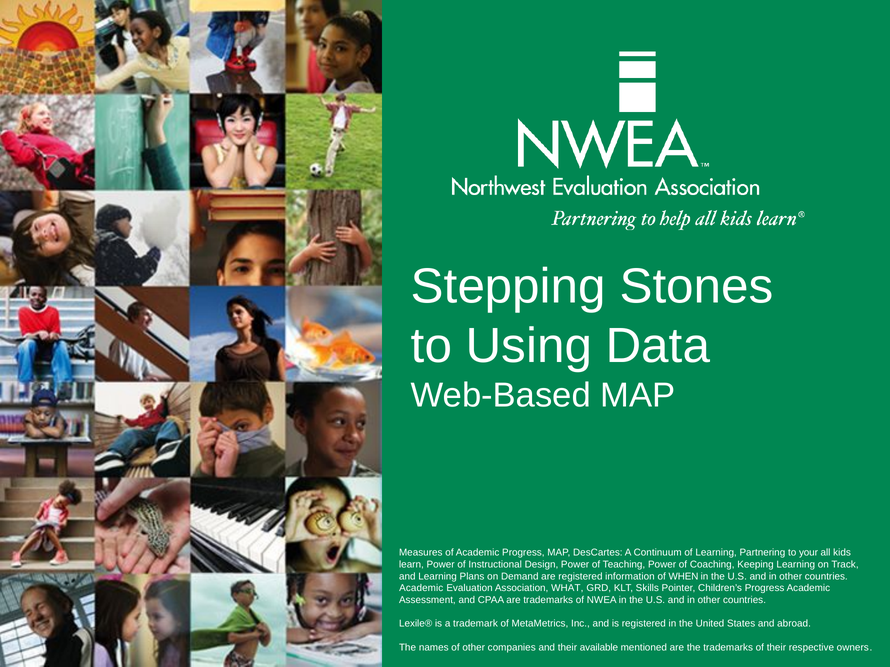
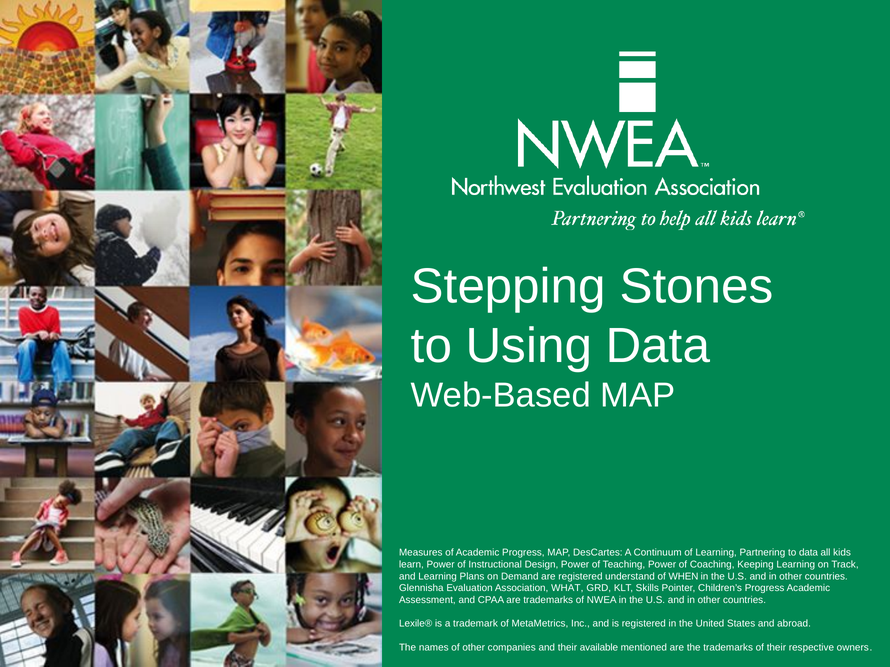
to your: your -> data (808, 553)
information: information -> understand (630, 577)
Academic: Academic -> Glennisha (421, 589)
